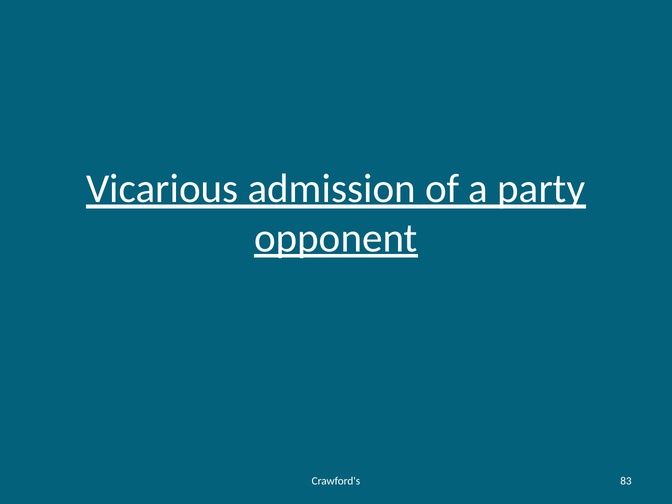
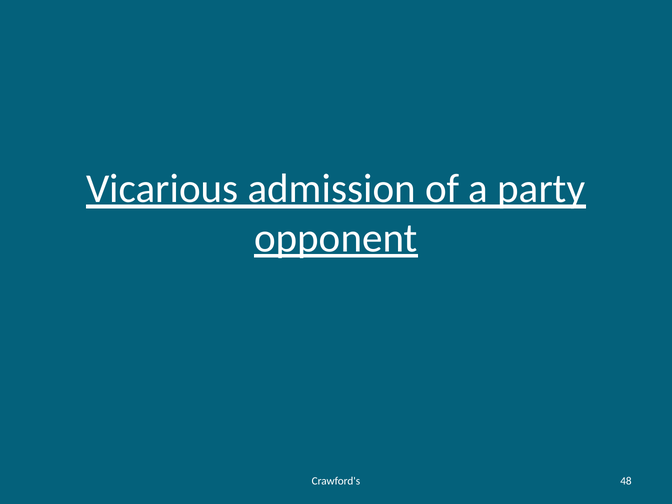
83: 83 -> 48 (626, 481)
